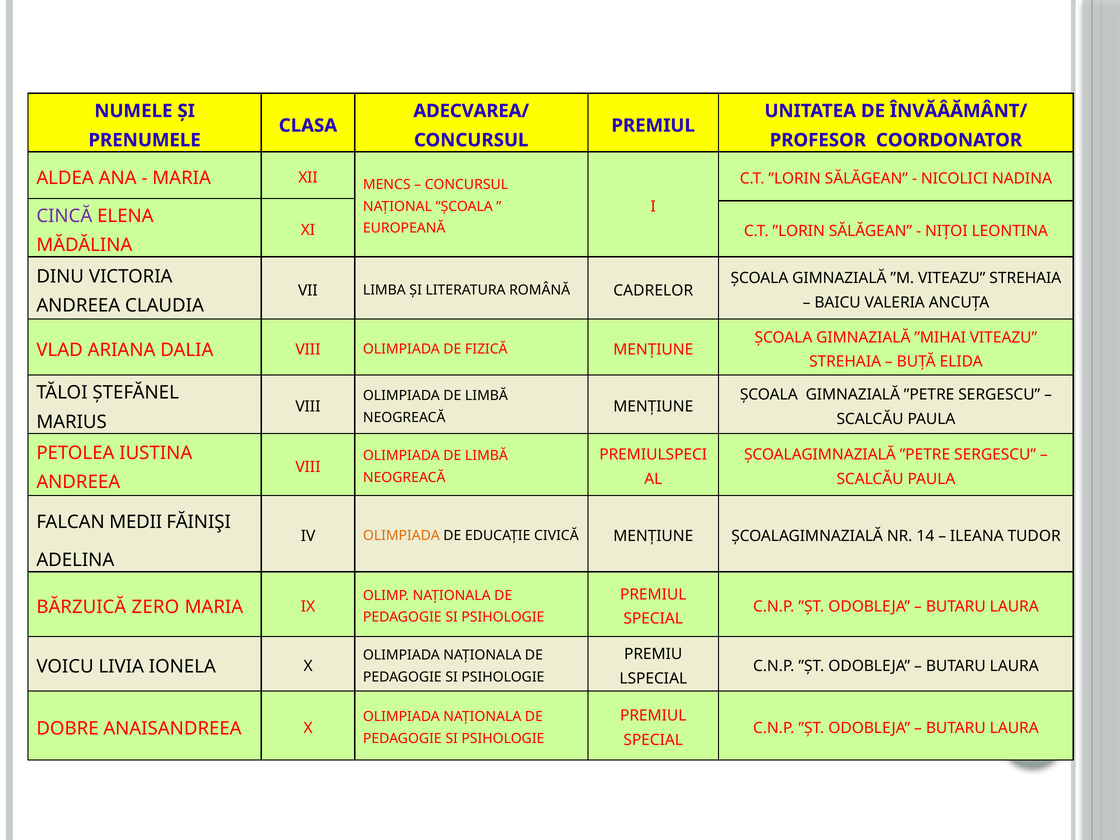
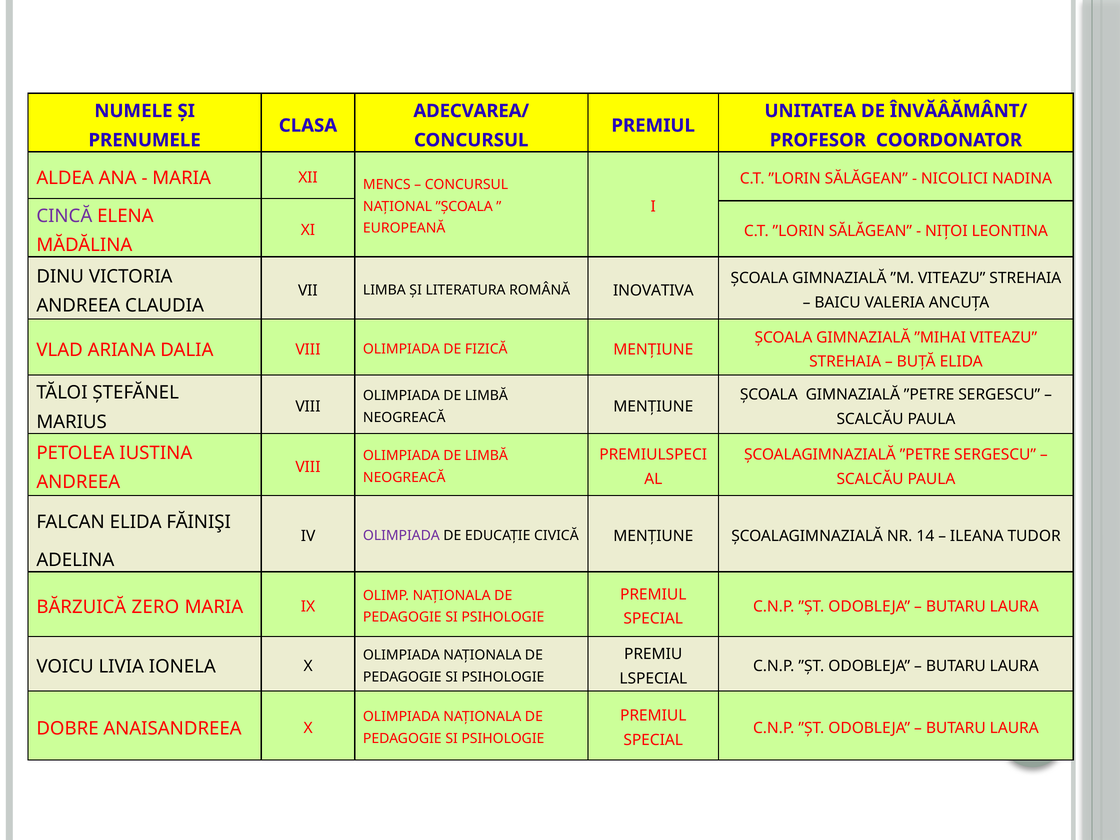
CADRELOR: CADRELOR -> INOVATIVA (653, 290)
FALCAN MEDII: MEDII -> ELIDA (136, 522)
OLIMPIADA colour: orange -> purple (401, 536)
